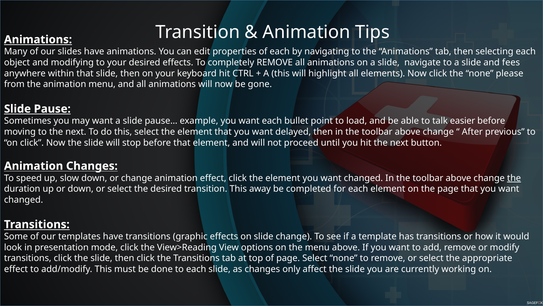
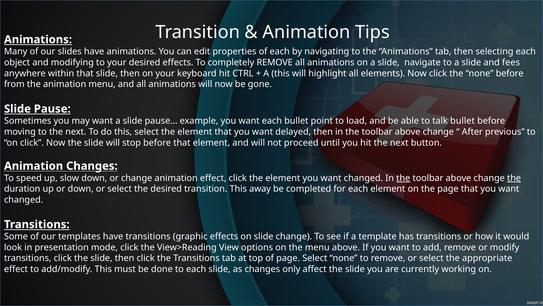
none please: please -> before (510, 73)
talk easier: easier -> bullet (463, 121)
the underline: none -> present (403, 178)
